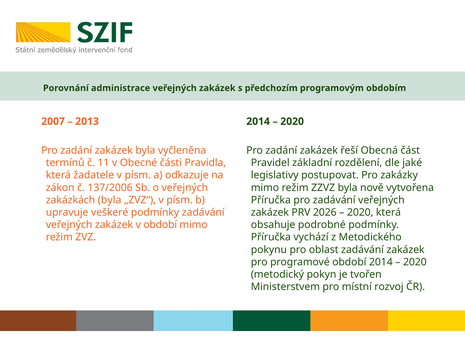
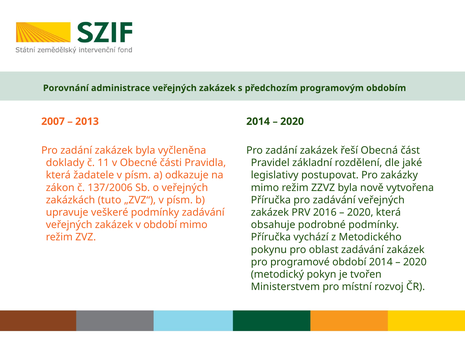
termínů: termínů -> doklady (65, 163)
zakázkách byla: byla -> tuto (110, 200)
2026: 2026 -> 2016 (325, 212)
